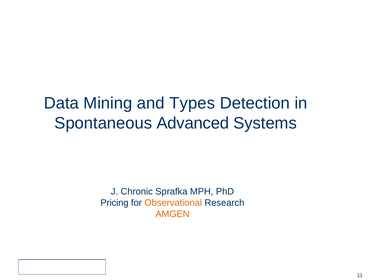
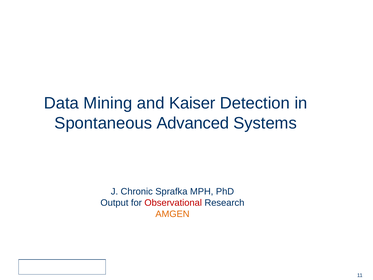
Types: Types -> Kaiser (192, 103)
Pricing: Pricing -> Output (114, 203)
Observational colour: orange -> red (173, 203)
